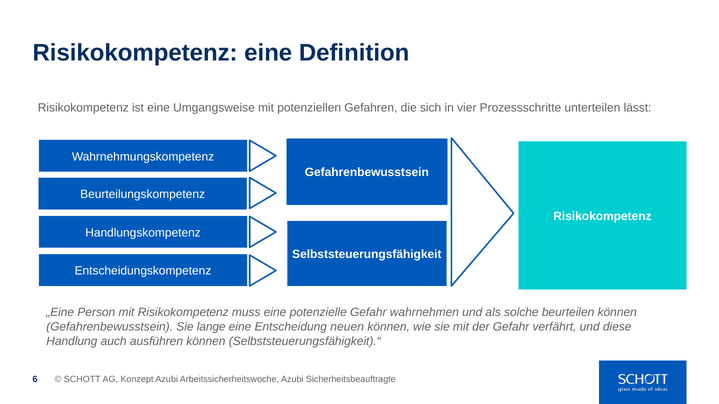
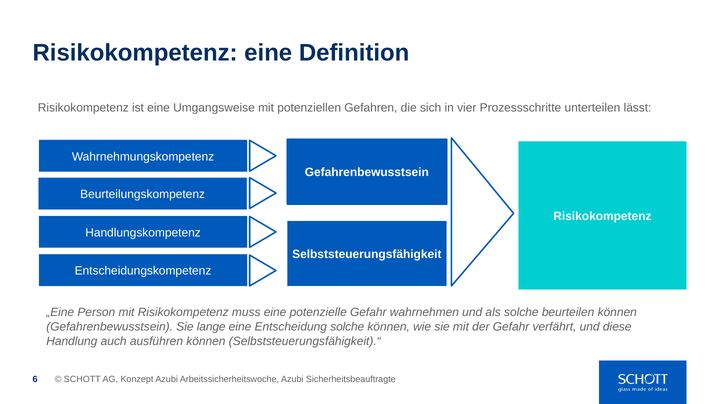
Entscheidung neuen: neuen -> solche (347, 327)
